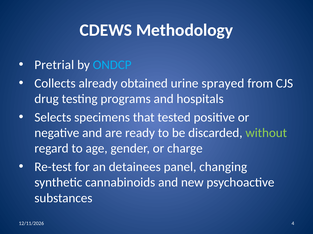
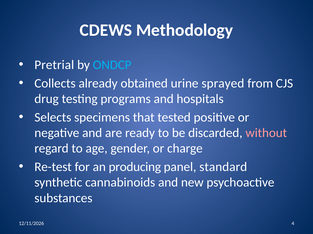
without colour: light green -> pink (266, 133)
detainees: detainees -> producing (135, 167)
changing: changing -> standard (223, 167)
